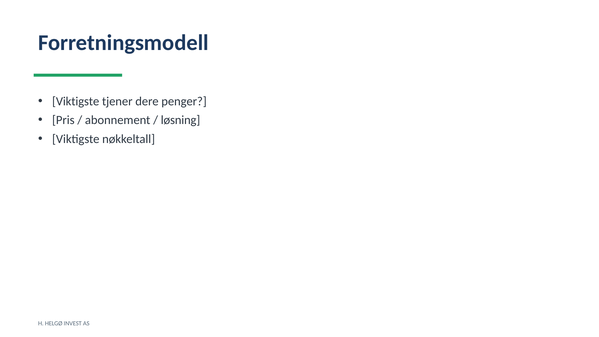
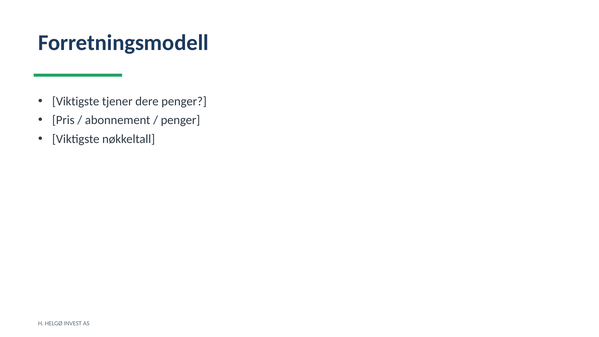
løsning: løsning -> penger (180, 120)
